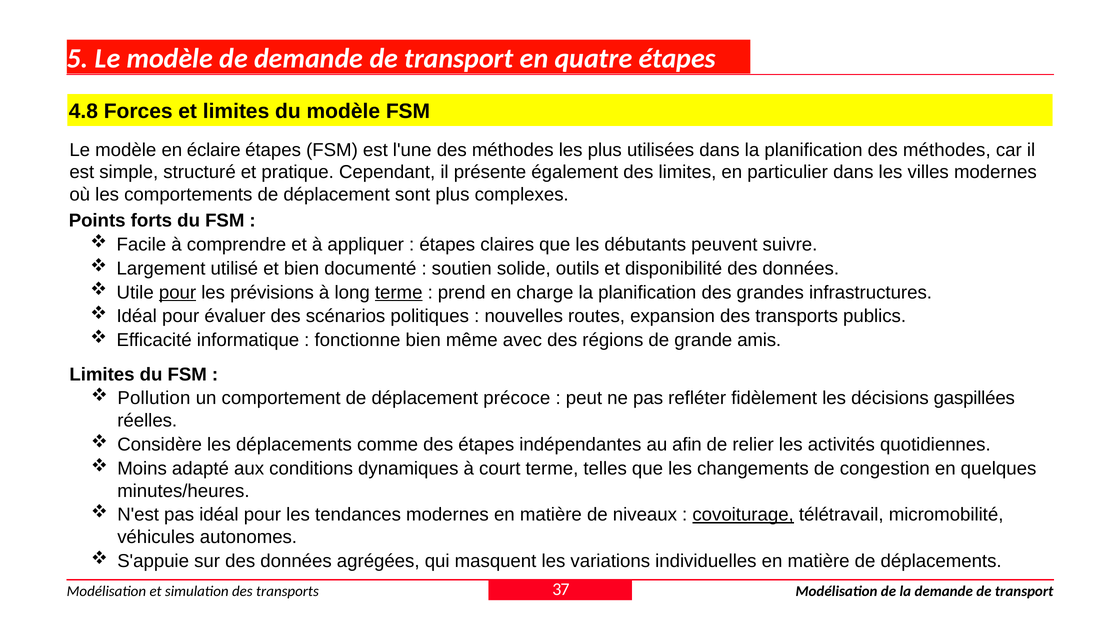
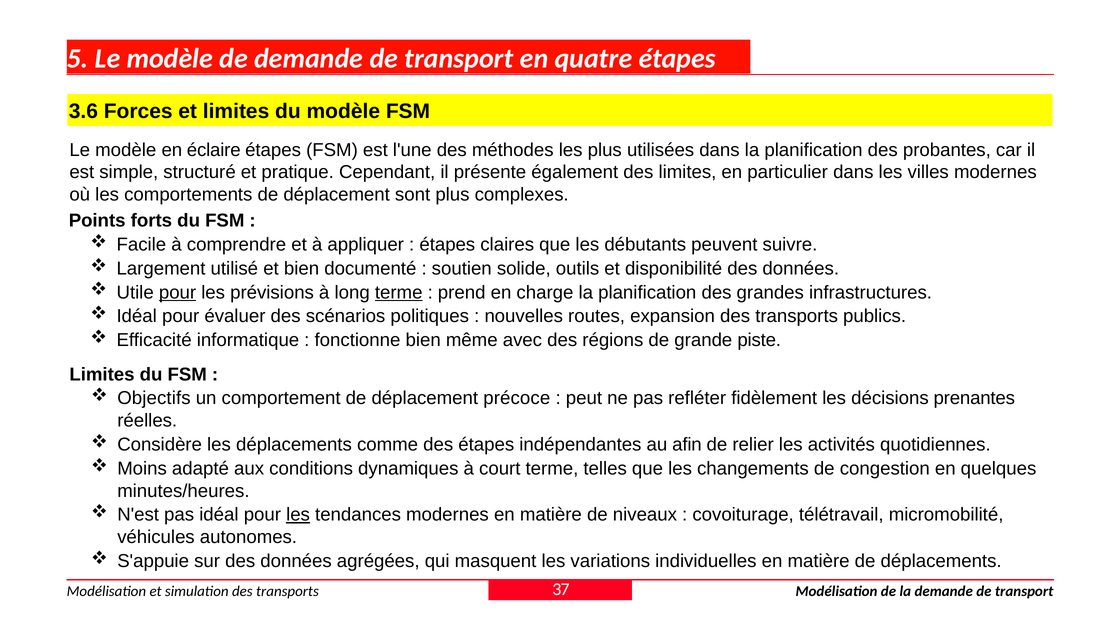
4.8: 4.8 -> 3.6 (83, 111)
planification des méthodes: méthodes -> probantes (947, 150)
amis: amis -> piste (759, 340)
Pollution: Pollution -> Objectifs (154, 398)
gaspillées: gaspillées -> prenantes (974, 398)
les underline: none -> present (298, 515)
covoiturage underline: present -> none (743, 515)
